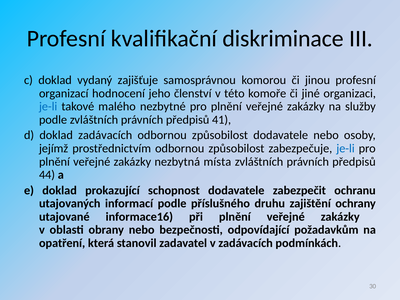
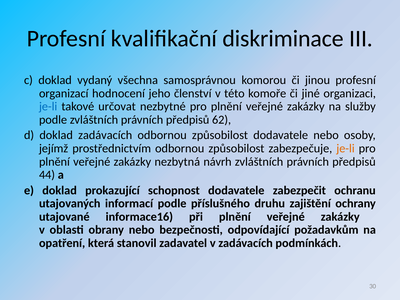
zajišťuje: zajišťuje -> všechna (138, 80)
malého: malého -> určovat (117, 107)
41: 41 -> 62 (222, 120)
je-li colour: blue -> orange (345, 148)
místa: místa -> návrh (217, 162)
